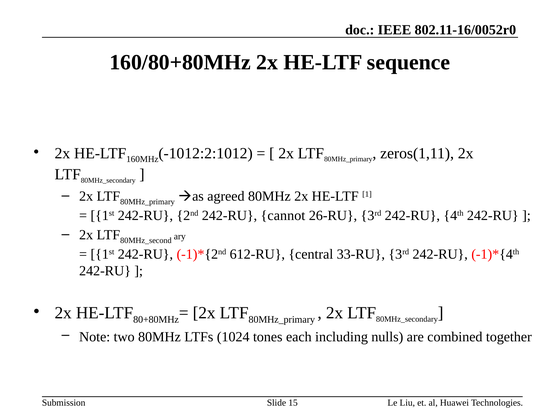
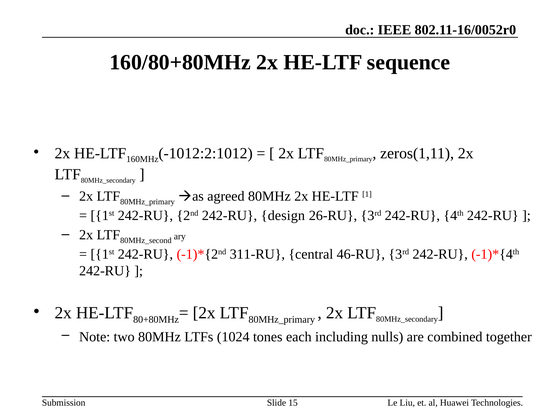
cannot: cannot -> design (283, 215)
612-RU: 612-RU -> 311-RU (257, 254)
33-RU: 33-RU -> 46-RU (361, 254)
